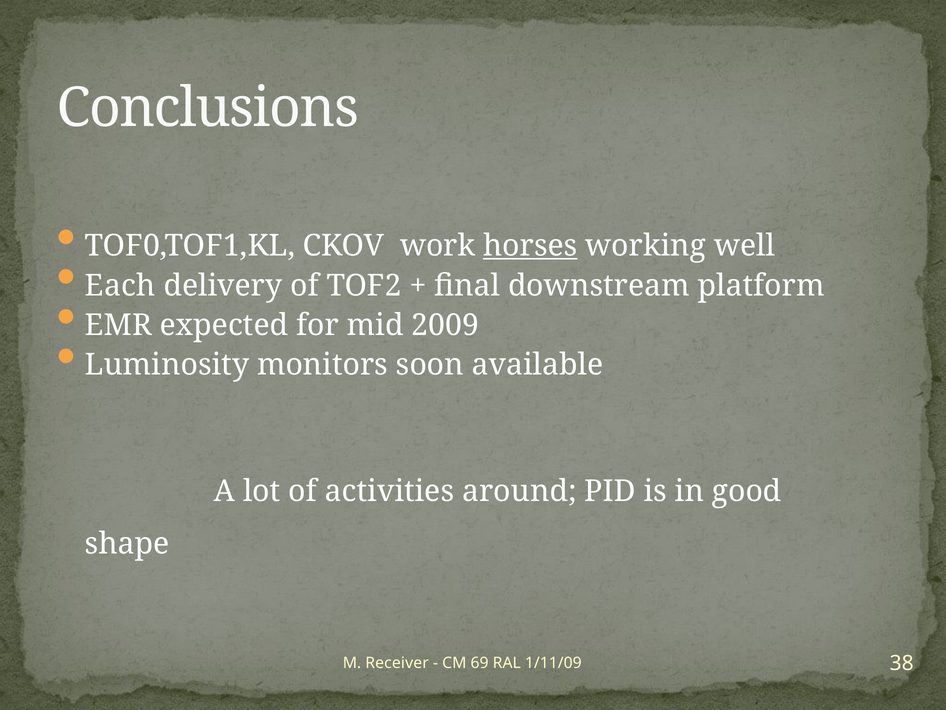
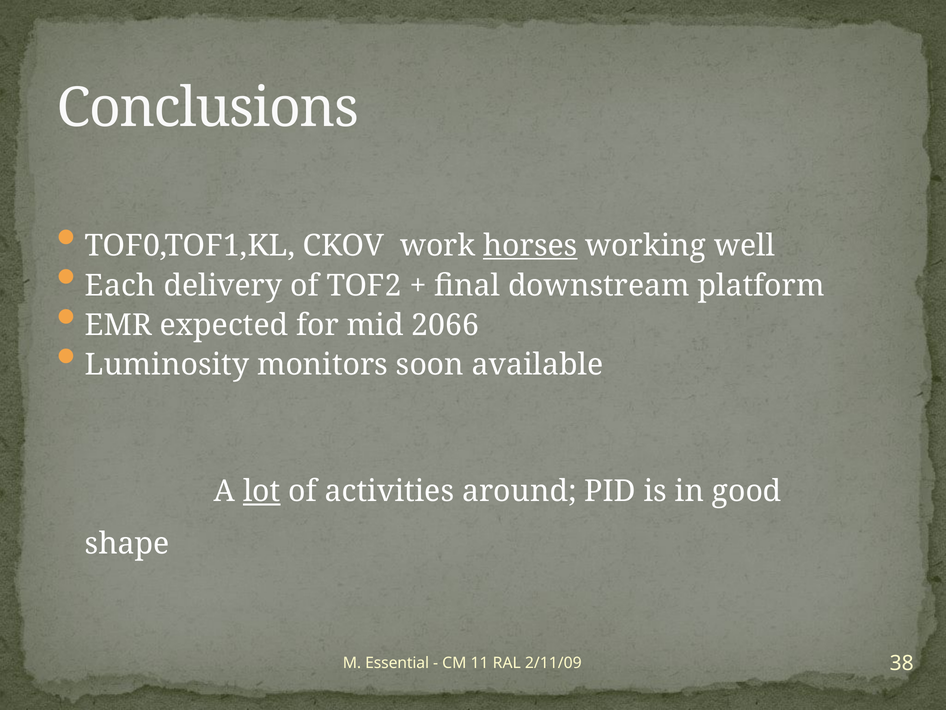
2009: 2009 -> 2066 (445, 325)
lot underline: none -> present (262, 491)
Receiver: Receiver -> Essential (397, 663)
69: 69 -> 11 (480, 663)
1/11/09: 1/11/09 -> 2/11/09 (553, 663)
